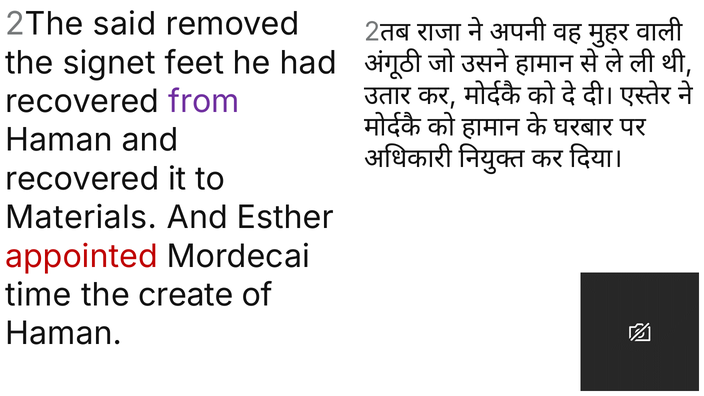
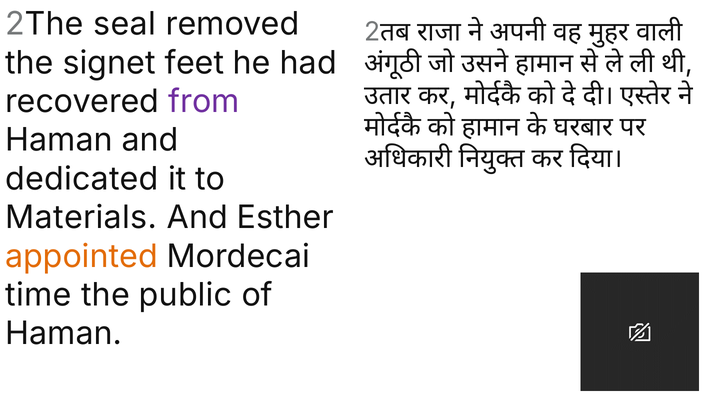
said: said -> seal (125, 24)
recovered: recovered -> dedicated (82, 179)
appointed colour: red -> orange (81, 256)
create: create -> public (186, 295)
